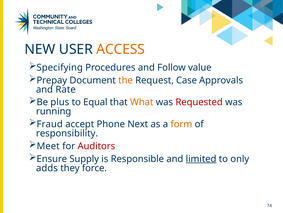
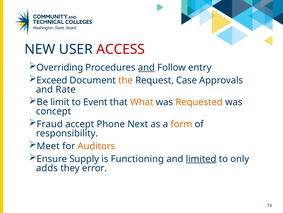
ACCESS colour: orange -> red (121, 49)
Specifying: Specifying -> Overriding (60, 67)
and underline: none -> present (146, 67)
value: value -> entry (200, 67)
Prepay: Prepay -> Exceed (52, 80)
plus: plus -> limit (60, 102)
Equal: Equal -> Event (95, 102)
Requested colour: red -> orange (199, 102)
running: running -> concept (54, 111)
Auditors colour: red -> orange (96, 146)
Responsible: Responsible -> Functioning (137, 158)
force: force -> error (94, 168)
